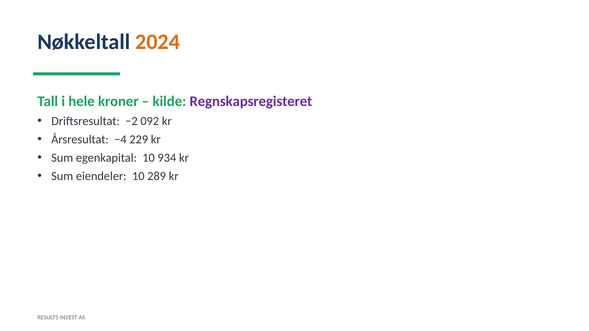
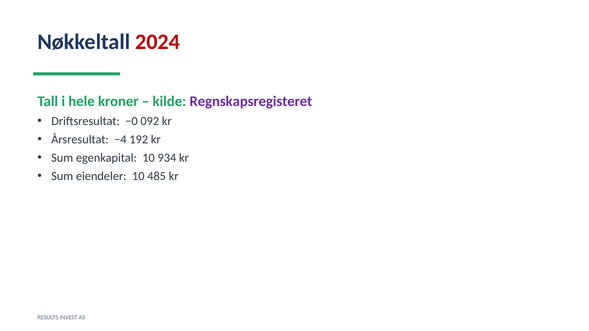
2024 colour: orange -> red (158, 42)
−2: −2 -> −0 (131, 121)
229: 229 -> 192 (139, 140)
289: 289 -> 485 (157, 176)
